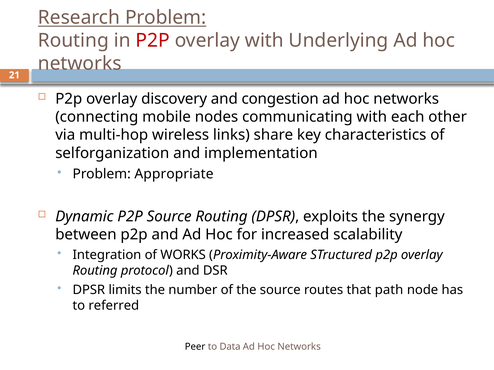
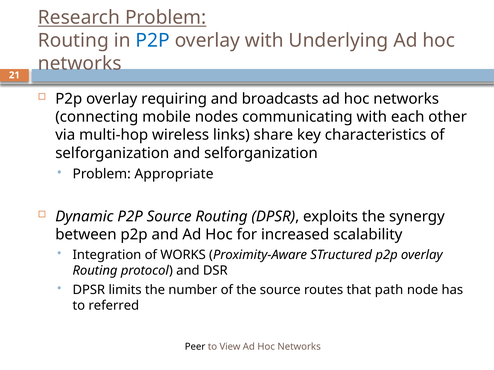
P2P colour: red -> blue (153, 40)
discovery: discovery -> requiring (174, 99)
congestion: congestion -> broadcasts (280, 99)
and implementation: implementation -> selforganization (261, 153)
Data: Data -> View (230, 347)
